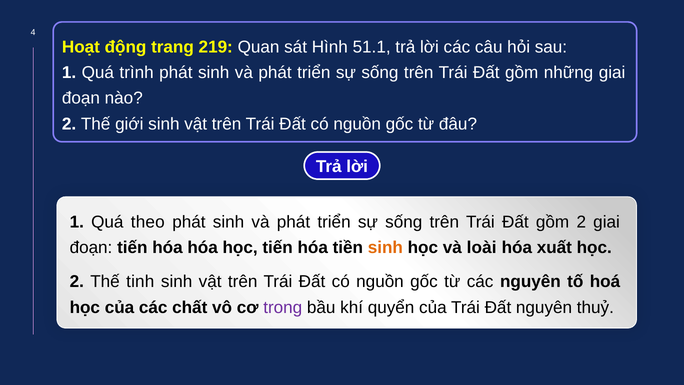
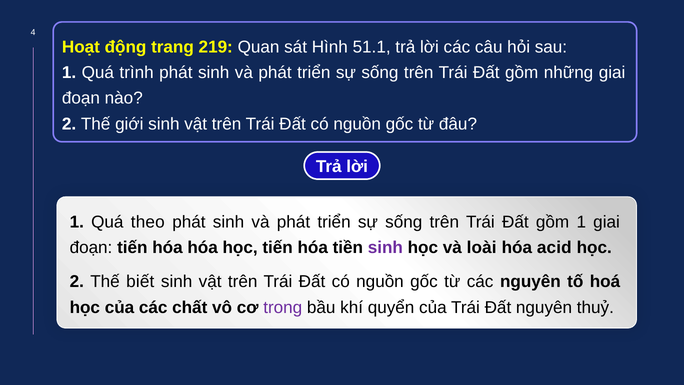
gồm 2: 2 -> 1 (581, 222)
sinh colour: orange -> purple (385, 247)
xuất: xuất -> acid (554, 247)
tinh: tinh -> biết (140, 282)
